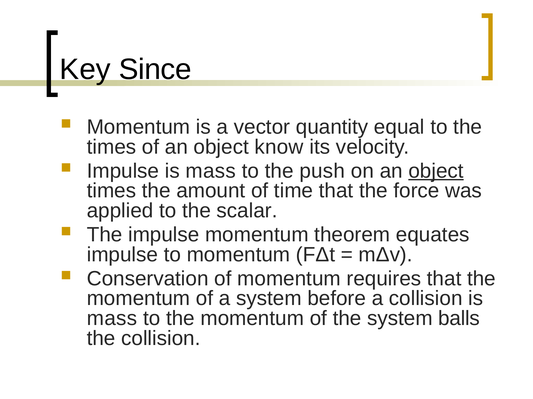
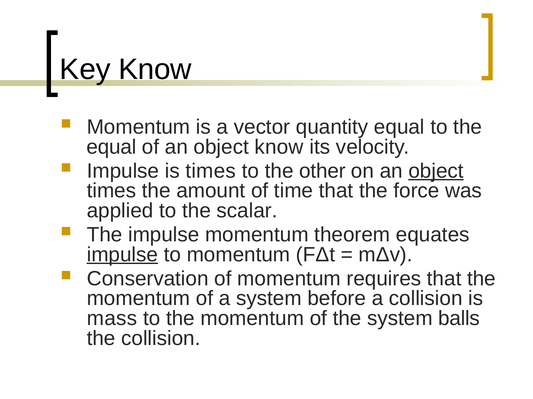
Key Since: Since -> Know (155, 70)
times: times -> equal (112, 147)
Impulse is mass: mass -> times (211, 171)
push: push -> other (322, 171)
impulse underline: none -> present (122, 255)
